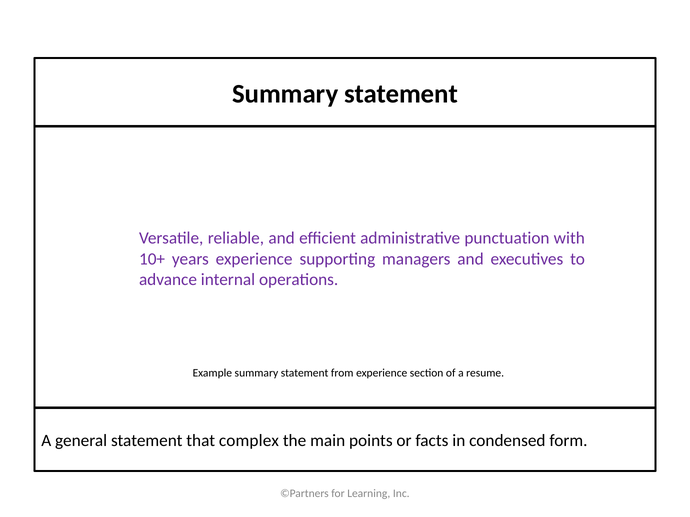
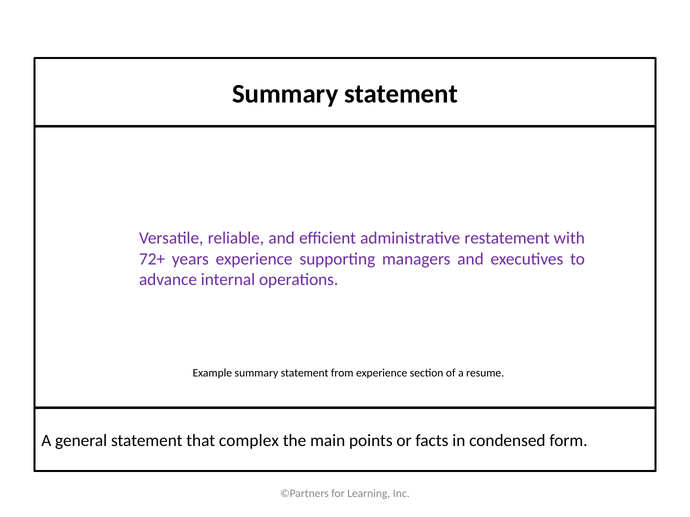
punctuation: punctuation -> restatement (507, 238)
10+: 10+ -> 72+ (152, 259)
